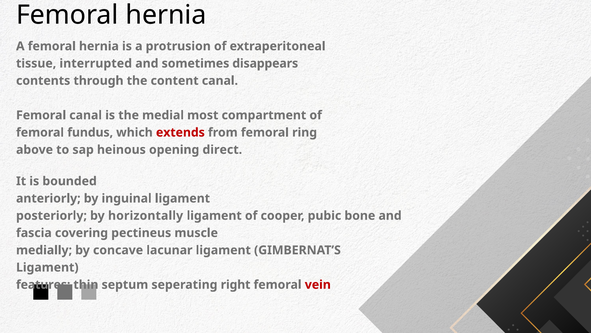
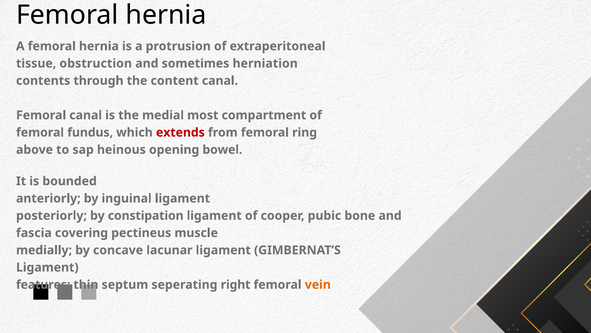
interrupted: interrupted -> obstruction (96, 63)
disappears: disappears -> herniation (265, 63)
direct: direct -> bowel (222, 149)
horizontally: horizontally -> constipation (146, 215)
vein colour: red -> orange (318, 284)
